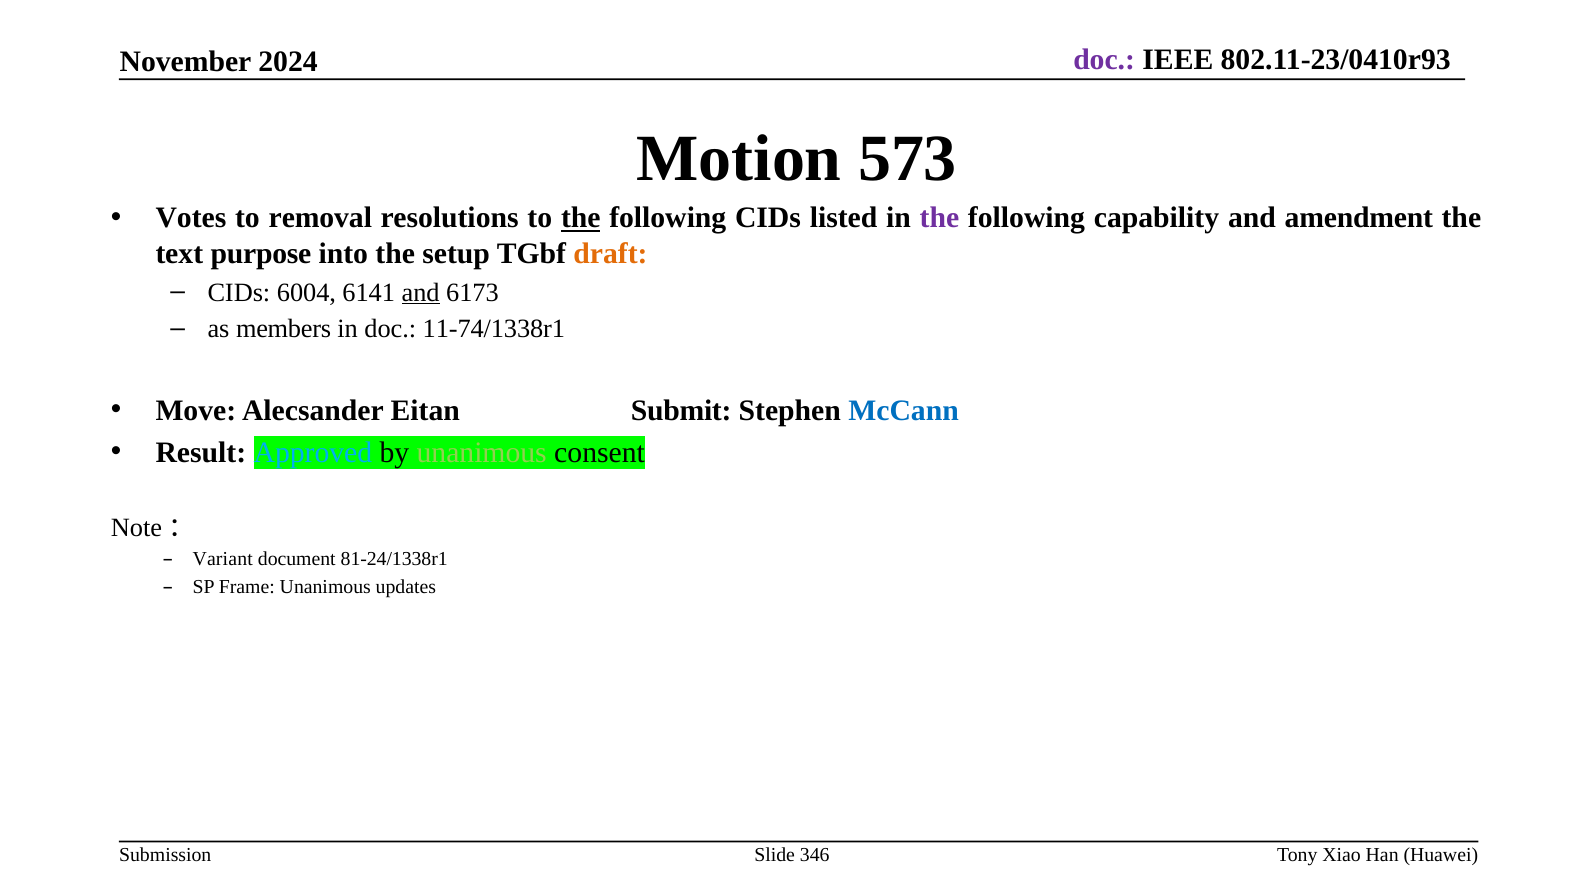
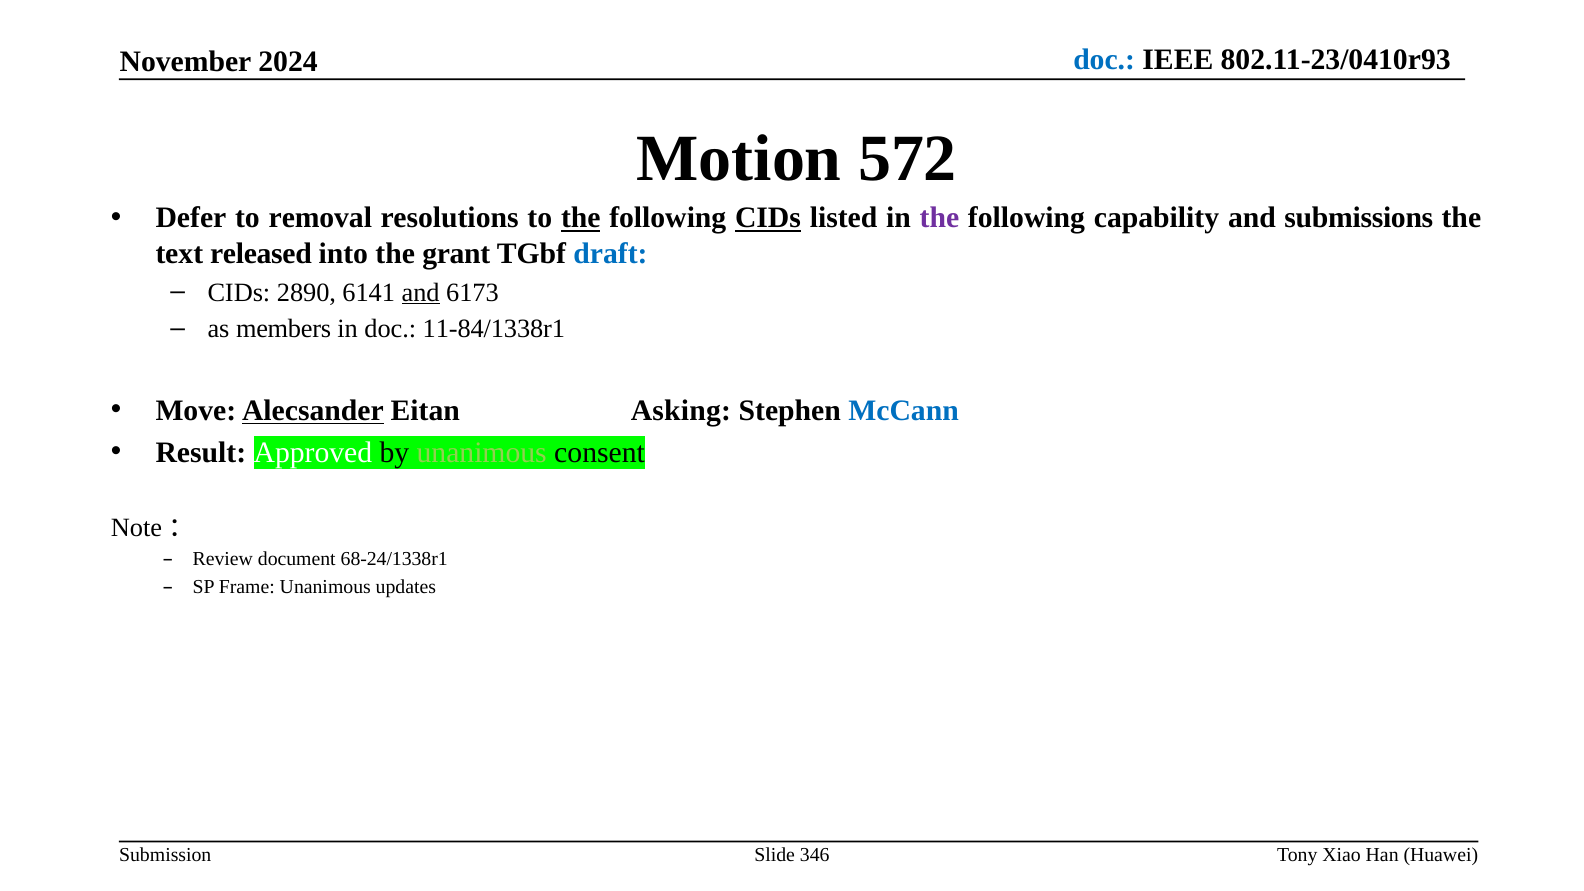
doc colour: purple -> blue (1104, 60)
573: 573 -> 572 (908, 159)
Votes: Votes -> Defer (191, 218)
CIDs underline: none -> present (768, 218)
amendment: amendment -> submissions (1359, 218)
purpose: purpose -> released (261, 254)
setup: setup -> grant (456, 254)
draft colour: orange -> blue (611, 254)
6004: 6004 -> 2890 (306, 292)
11-74/1338r1: 11-74/1338r1 -> 11-84/1338r1 (494, 329)
Alecsander underline: none -> present (313, 411)
Submit: Submit -> Asking (681, 411)
Approved colour: light blue -> white (313, 452)
Variant: Variant -> Review (223, 559)
81-24/1338r1: 81-24/1338r1 -> 68-24/1338r1 (394, 559)
